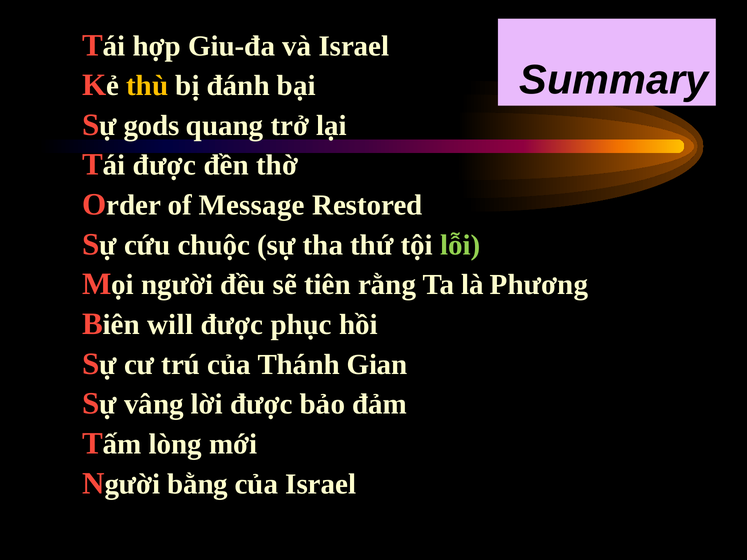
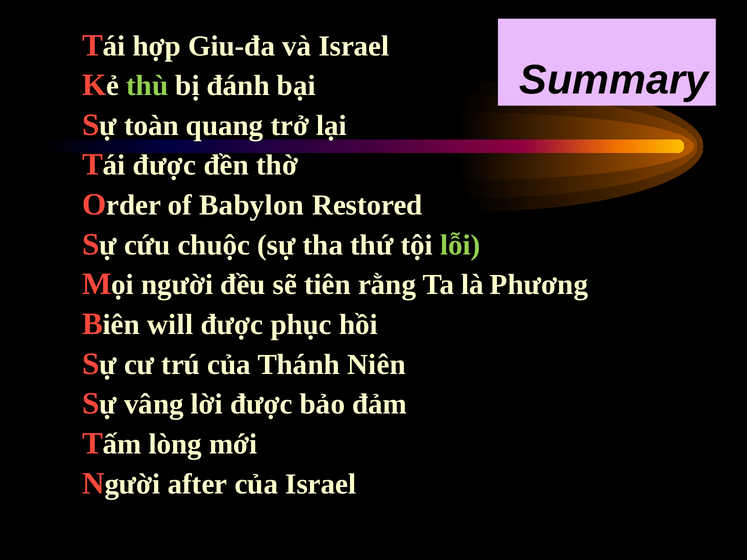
thù colour: yellow -> light green (147, 86)
gods: gods -> toàn (151, 126)
Message: Message -> Babylon (252, 205)
Gian: Gian -> Niên (377, 365)
bằng: bằng -> after (198, 484)
